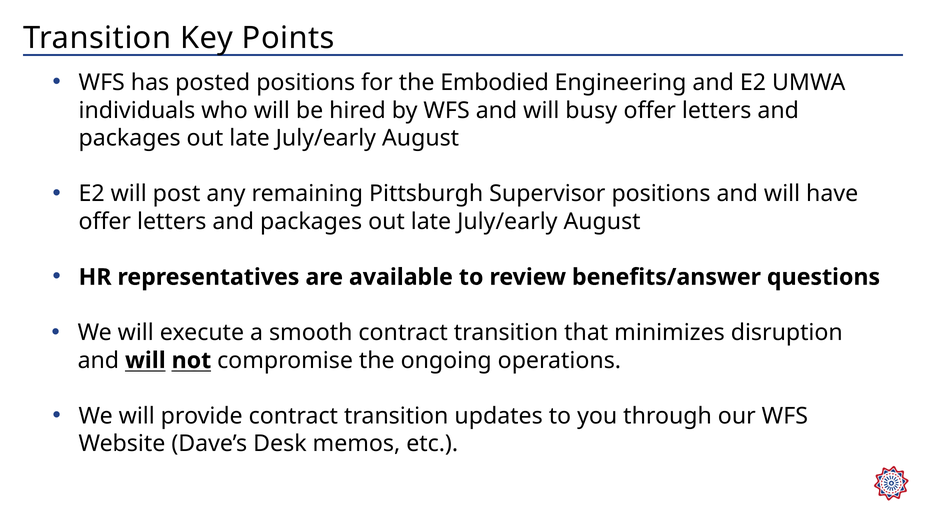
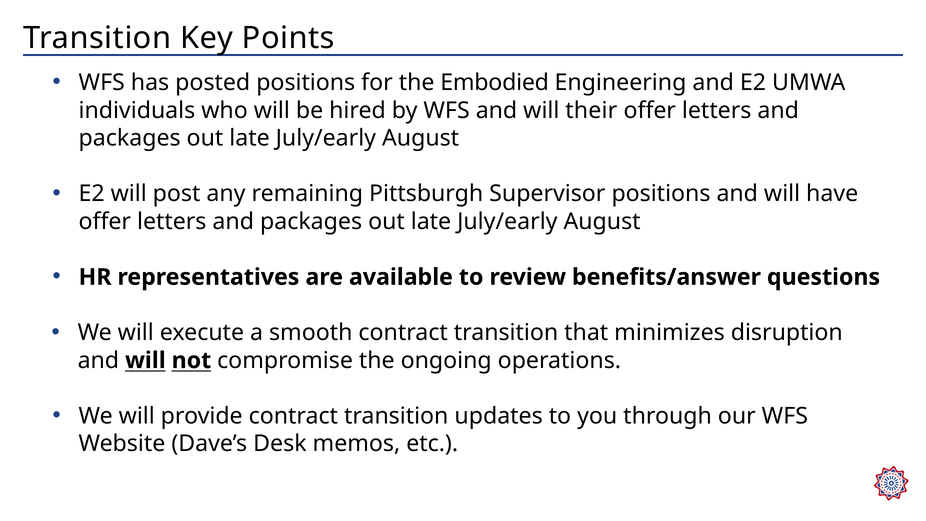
busy: busy -> their (591, 110)
